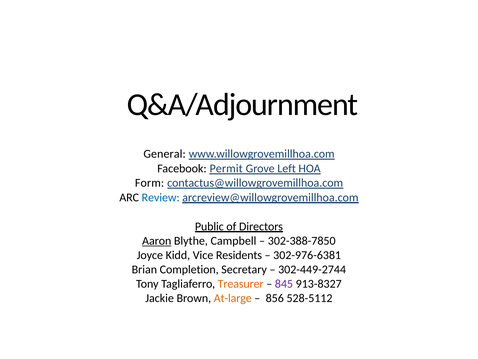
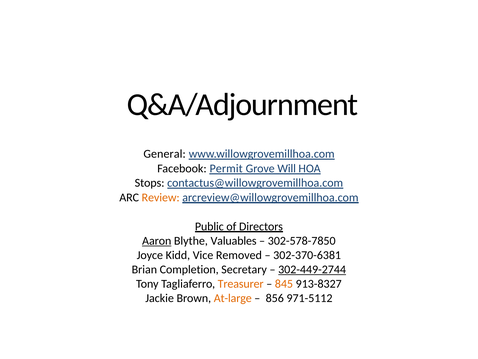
Left: Left -> Will (287, 168)
Form: Form -> Stops (150, 183)
Review colour: blue -> orange (161, 197)
Campbell: Campbell -> Valuables (234, 241)
302-388-7850: 302-388-7850 -> 302-578-7850 (302, 241)
Residents: Residents -> Removed (239, 255)
302-976-6381: 302-976-6381 -> 302-370-6381 (307, 255)
302-449-2744 underline: none -> present (312, 269)
845 colour: purple -> orange (284, 284)
528-5112: 528-5112 -> 971-5112 (310, 298)
